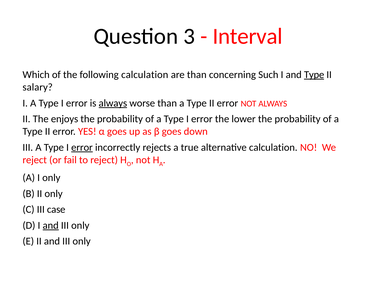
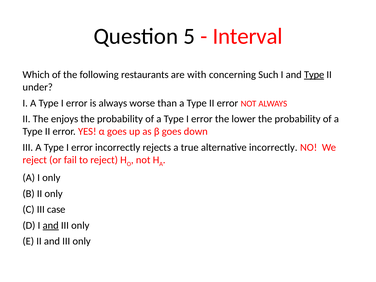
3: 3 -> 5 (189, 36)
following calculation: calculation -> restaurants (145, 75)
are than: than -> with (197, 75)
salary: salary -> under (38, 87)
always underline: present -> none (113, 103)
error underline: present -> none (82, 147)
alternative calculation: calculation -> incorrectly (273, 147)
